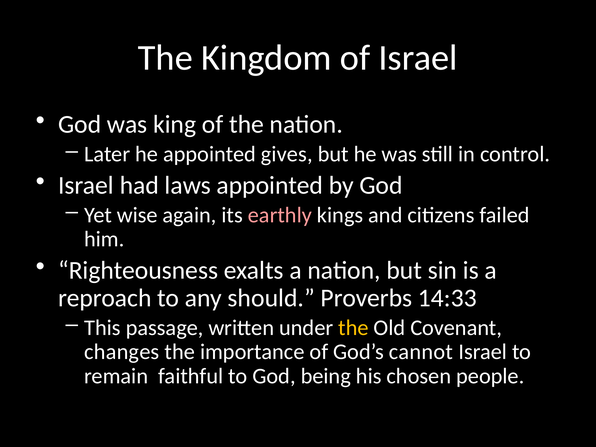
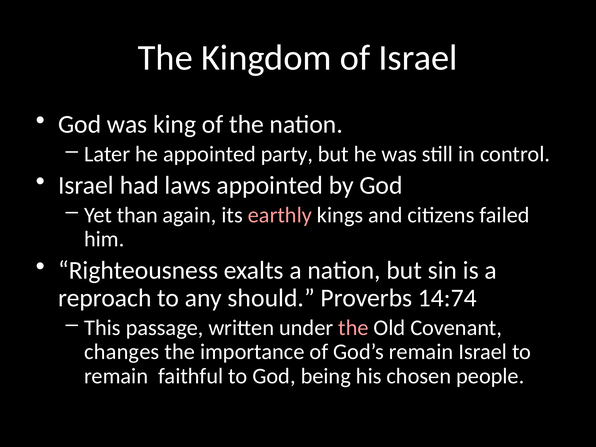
gives: gives -> party (287, 154)
wise: wise -> than (137, 215)
14:33: 14:33 -> 14:74 (447, 298)
the colour: yellow -> pink (353, 328)
God’s cannot: cannot -> remain (421, 352)
